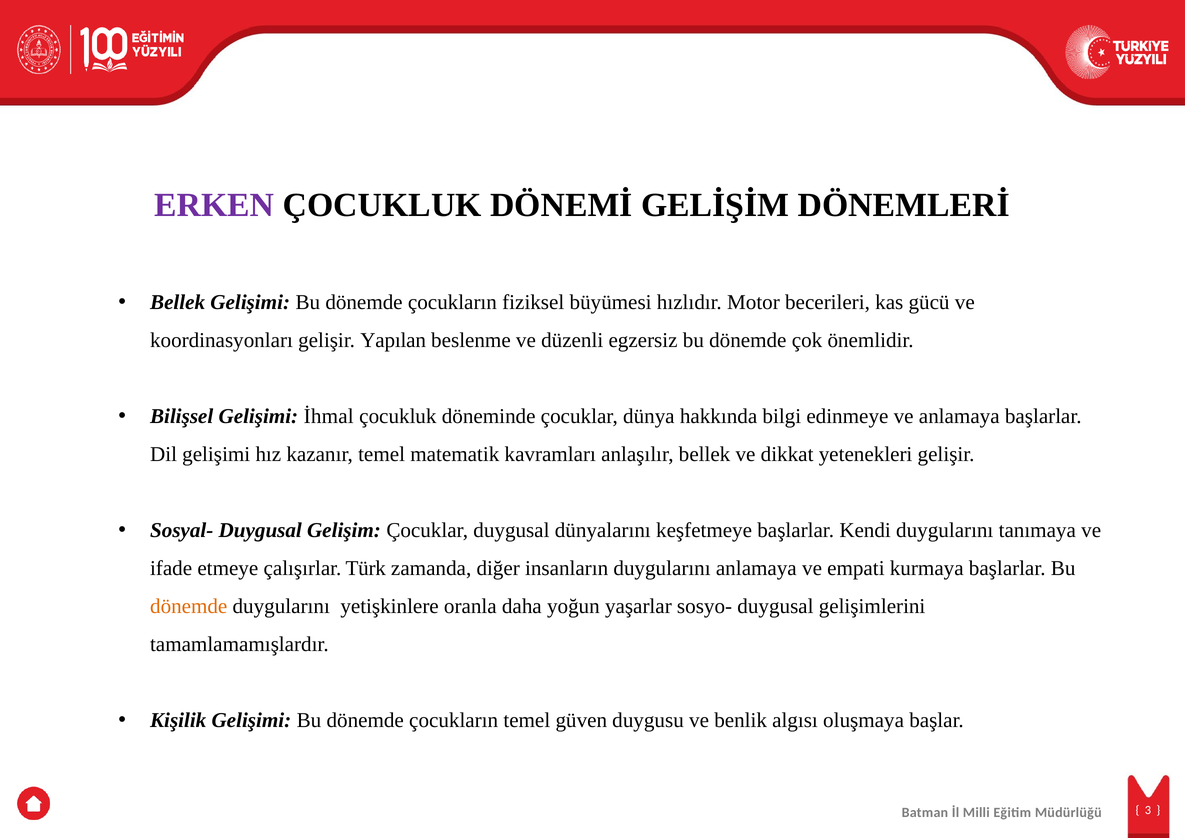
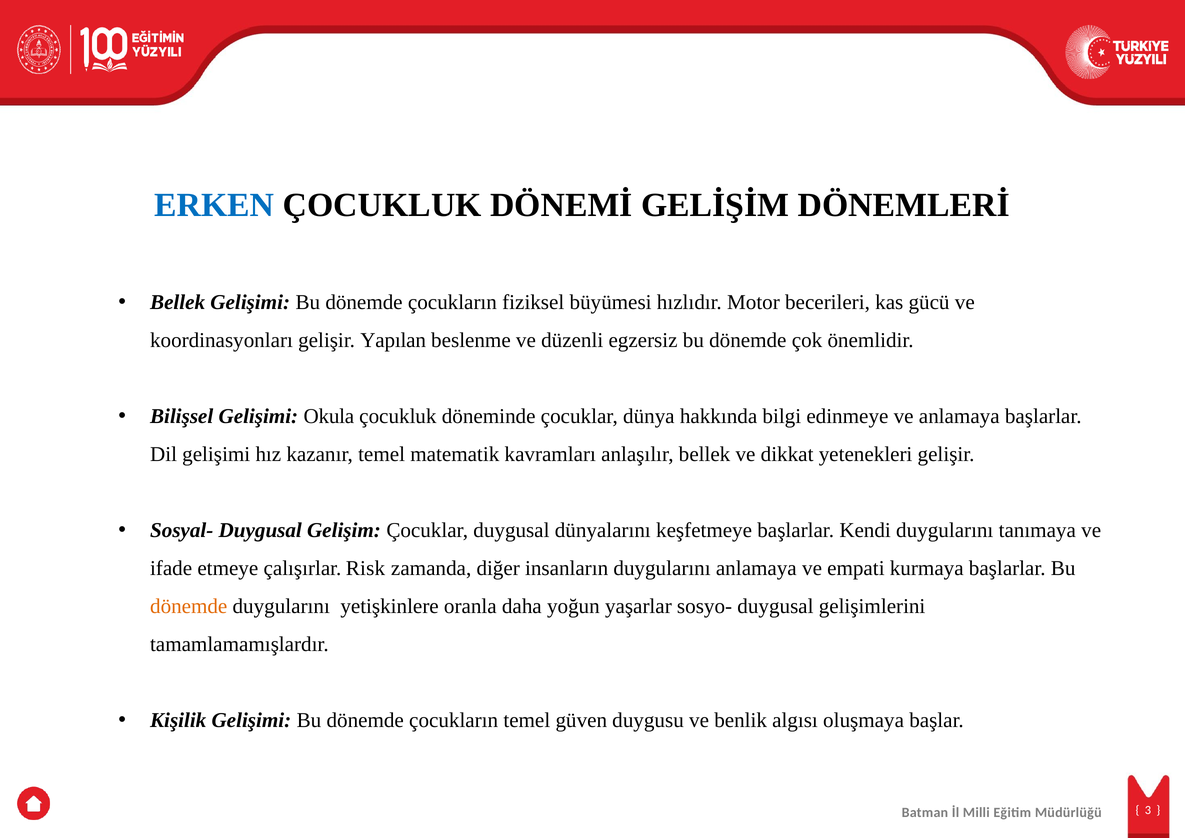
ERKEN colour: purple -> blue (214, 205)
İhmal: İhmal -> Okula (329, 416)
Türk: Türk -> Risk (366, 568)
